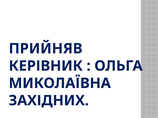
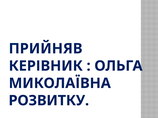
ЗАХІДНИХ: ЗАХІДНИХ -> РОЗВИТКУ (49, 101)
